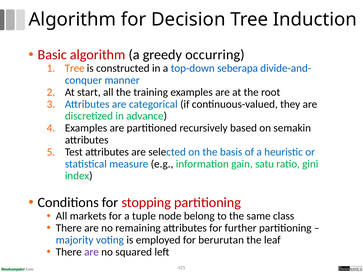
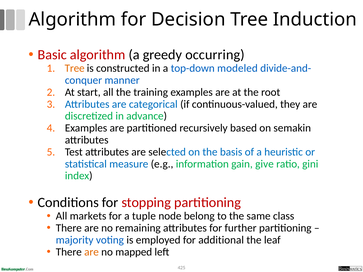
seberapa: seberapa -> modeled (237, 68)
satu: satu -> give (264, 164)
berurutan: berurutan -> additional (221, 240)
are colour: purple -> orange (92, 252)
squared: squared -> mapped (134, 252)
